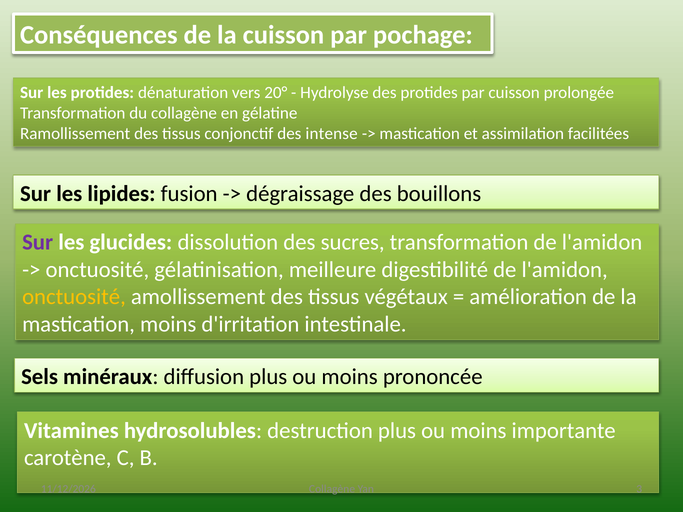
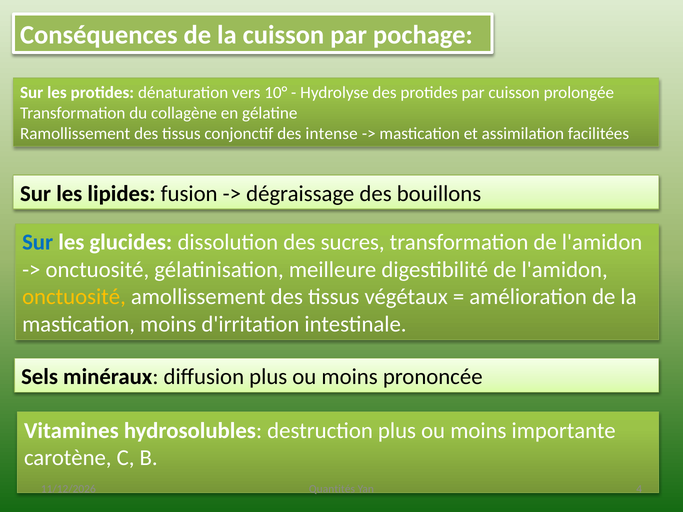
20°: 20° -> 10° (276, 93)
Sur colour: purple -> blue (38, 242)
Collagène: Collagène -> Quantités (332, 489)
3: 3 -> 4 (639, 489)
